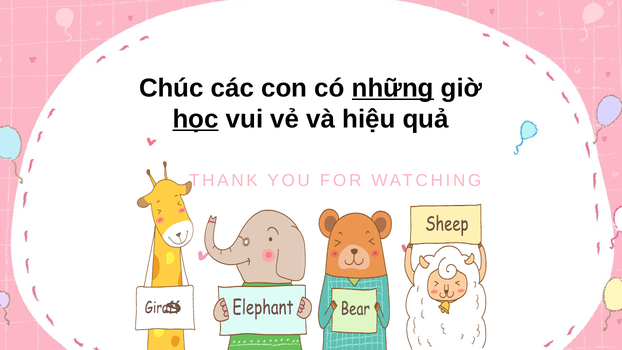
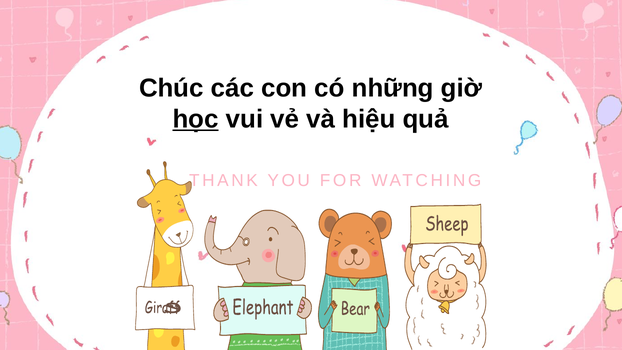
những underline: present -> none (393, 88)
